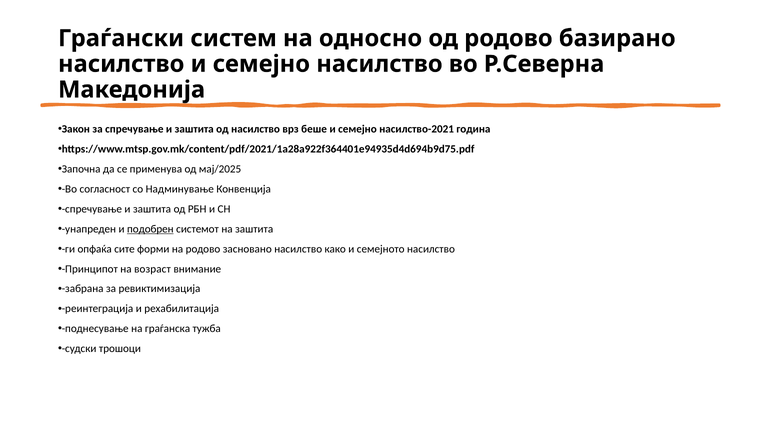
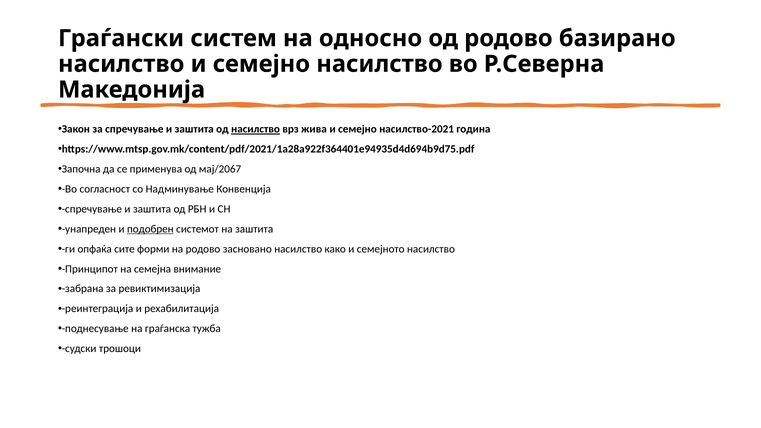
насилство underline: none -> present (256, 129)
беше: беше -> жива (314, 129)
мај/2025: мај/2025 -> мај/2067 (220, 169)
возраст: возраст -> семејна (153, 269)
